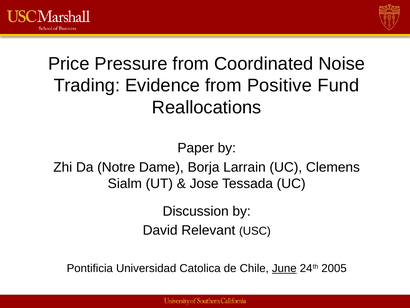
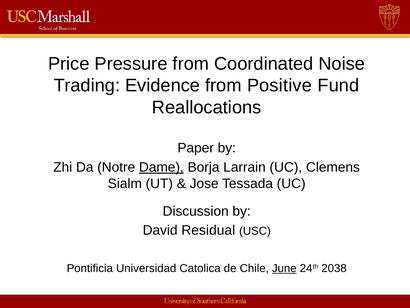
Dame underline: none -> present (161, 167)
Relevant: Relevant -> Residual (208, 230)
2005: 2005 -> 2038 (334, 268)
